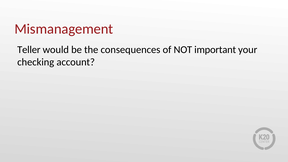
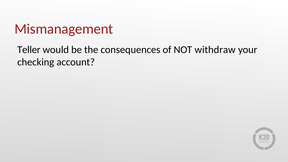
important: important -> withdraw (215, 50)
